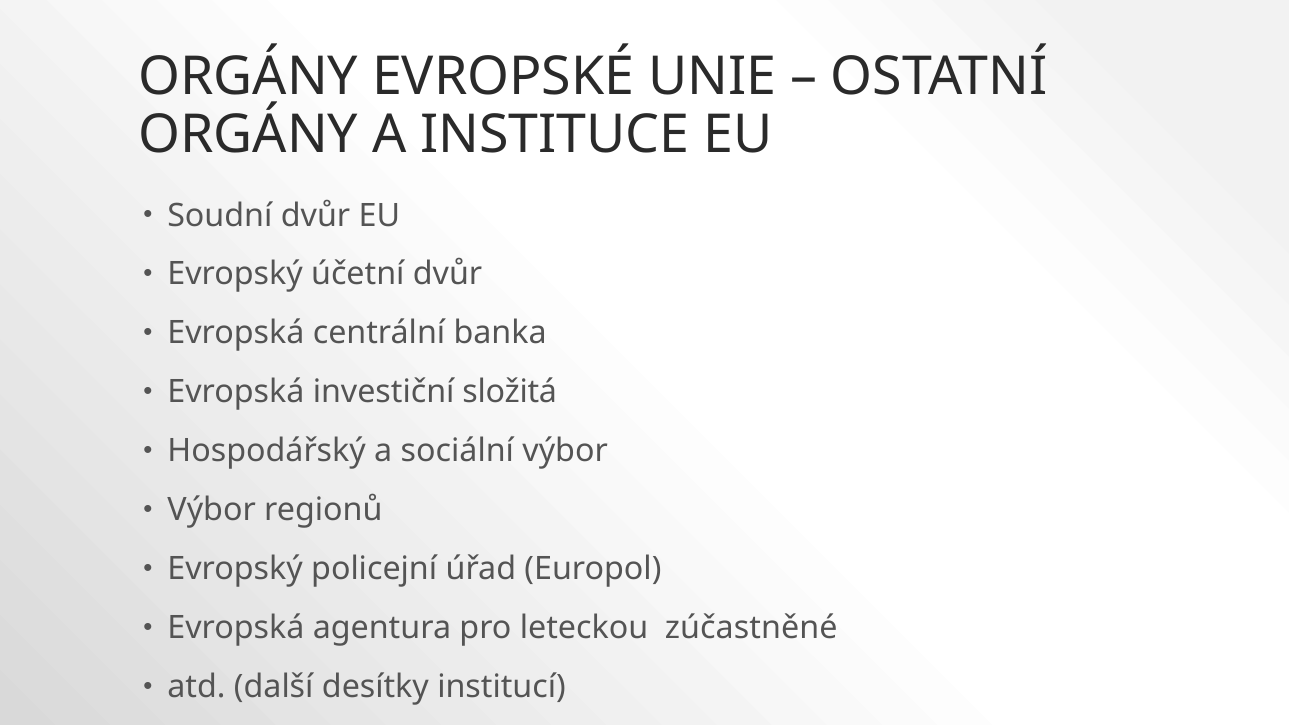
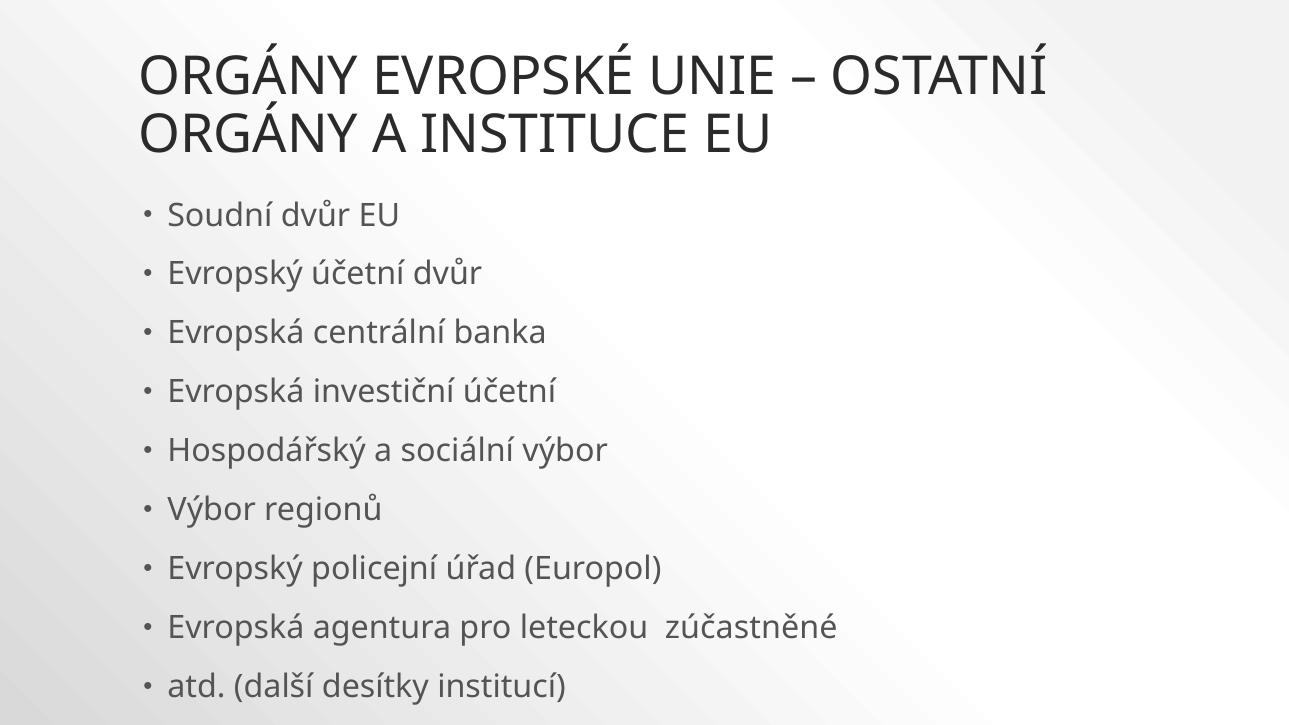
investiční složitá: složitá -> účetní (510, 392)
